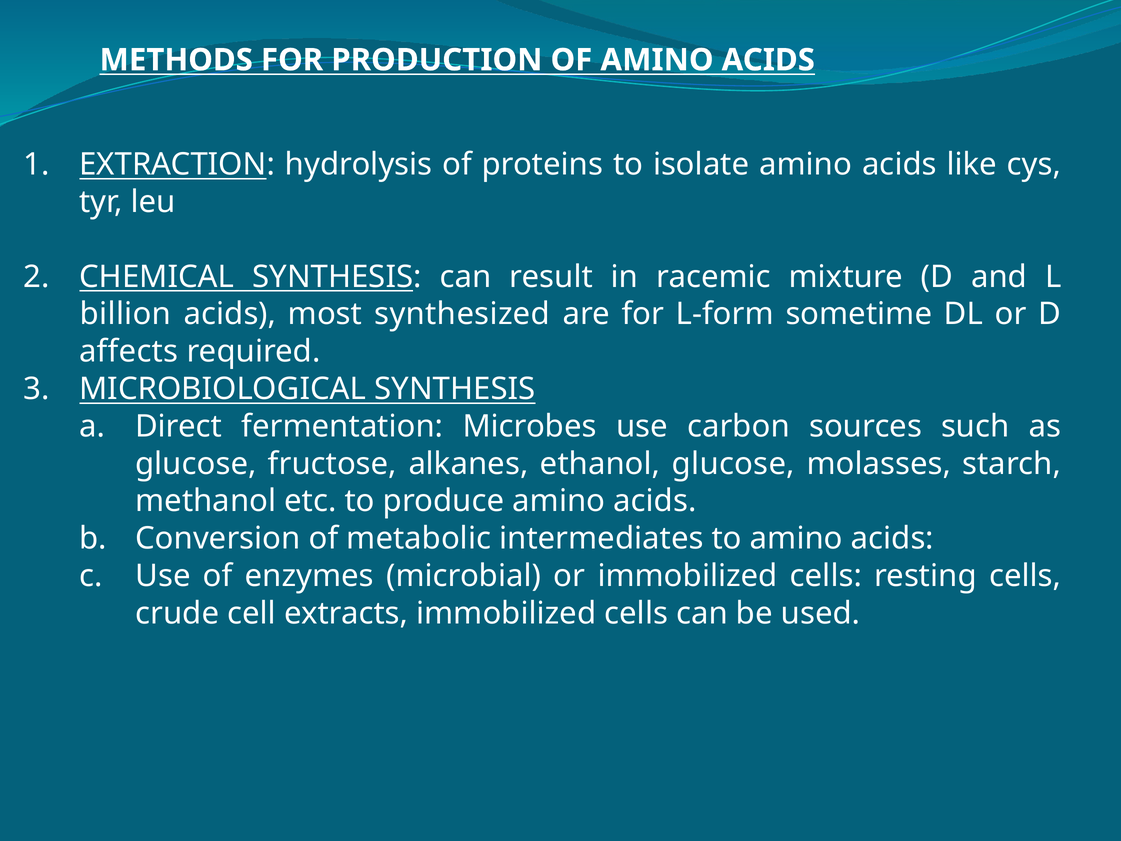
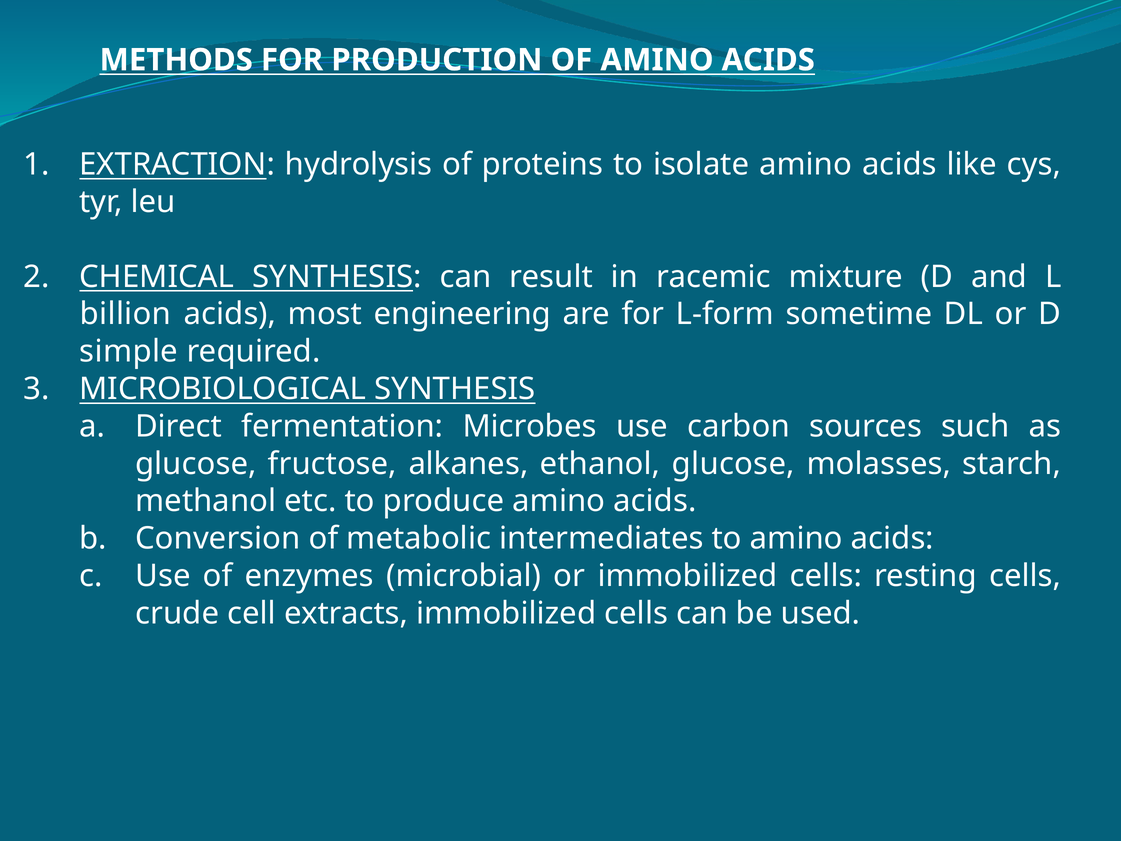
synthesized: synthesized -> engineering (462, 314)
affects: affects -> simple (129, 351)
